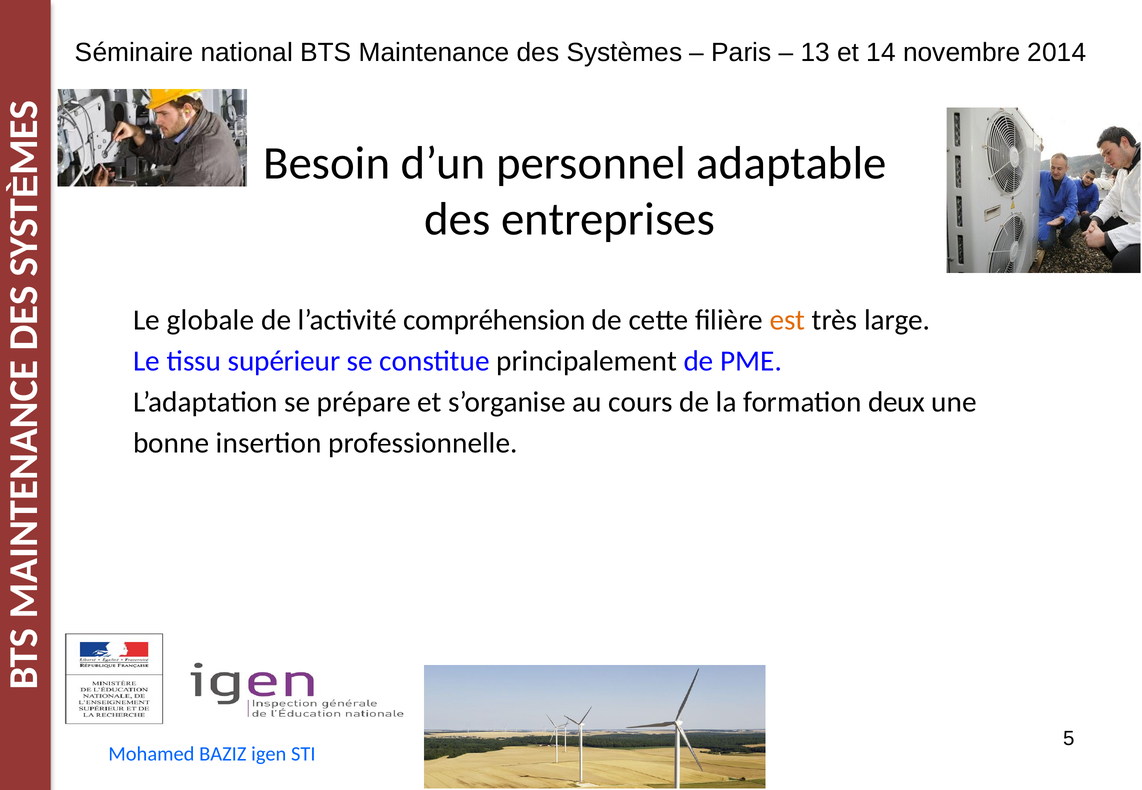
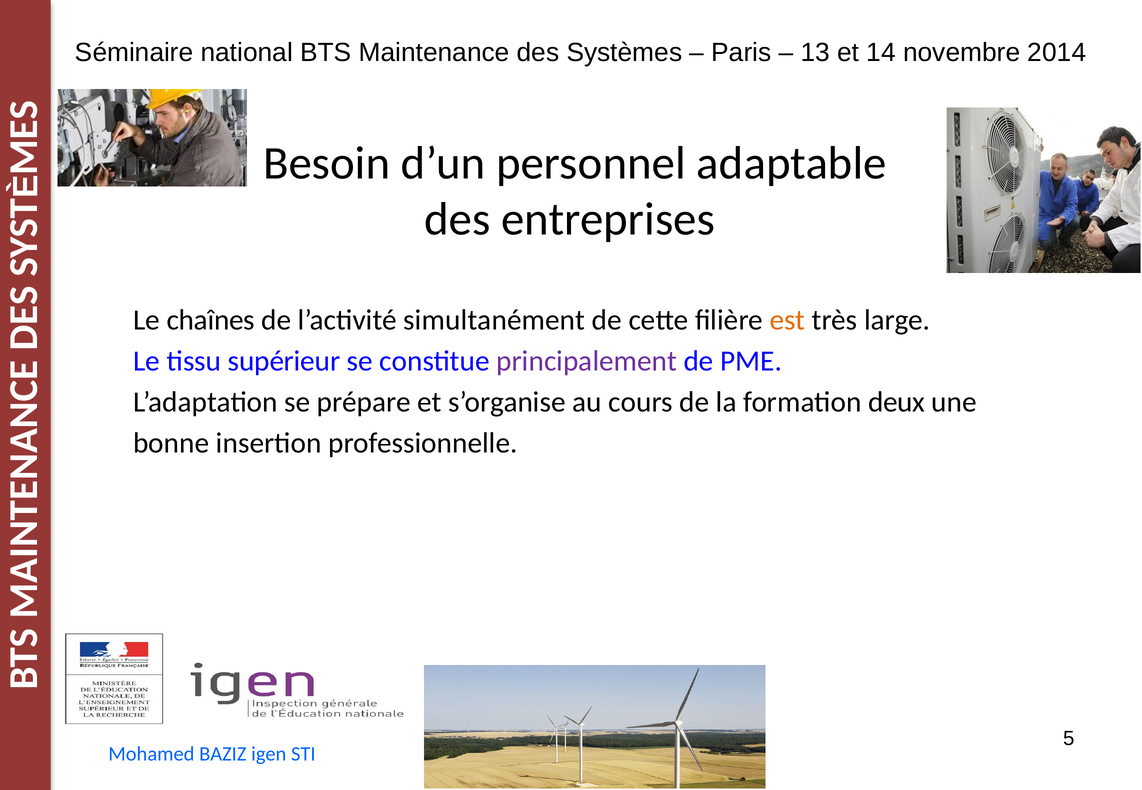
globale: globale -> chaînes (211, 321)
compréhension: compréhension -> simultanément (494, 321)
principalement colour: black -> purple (587, 362)
